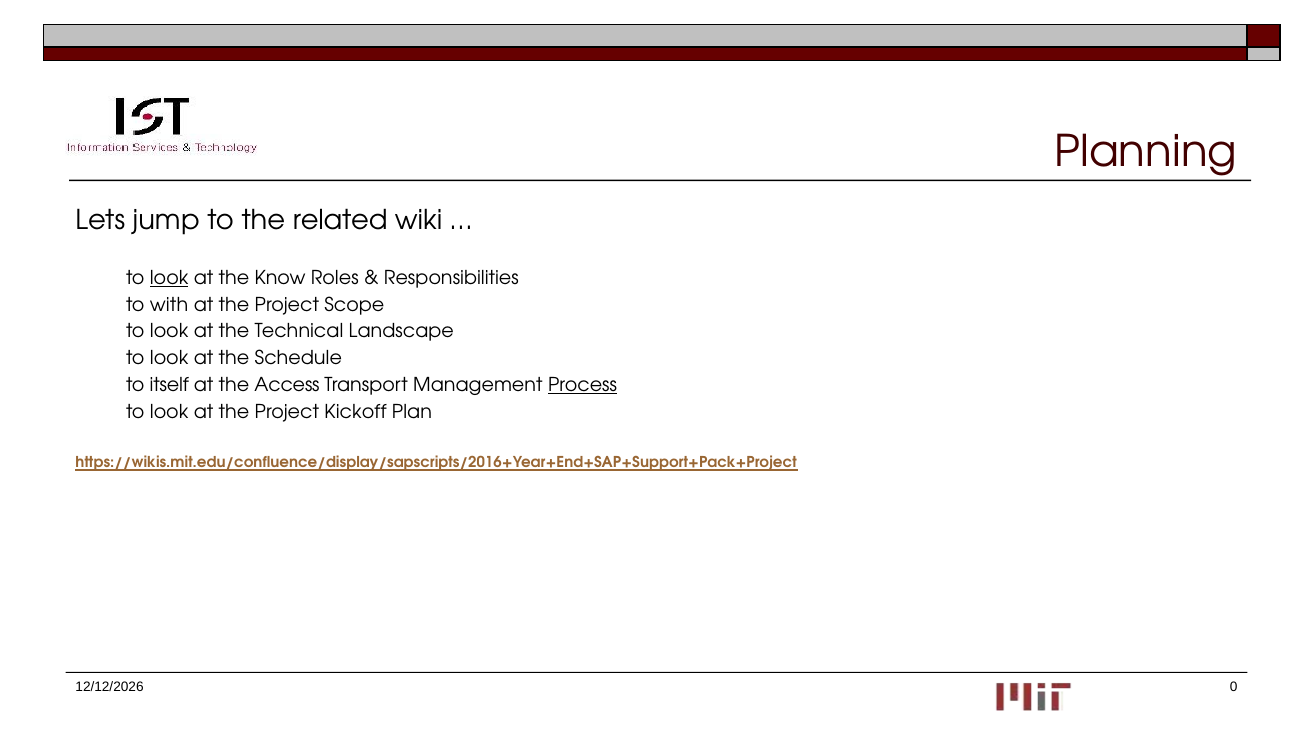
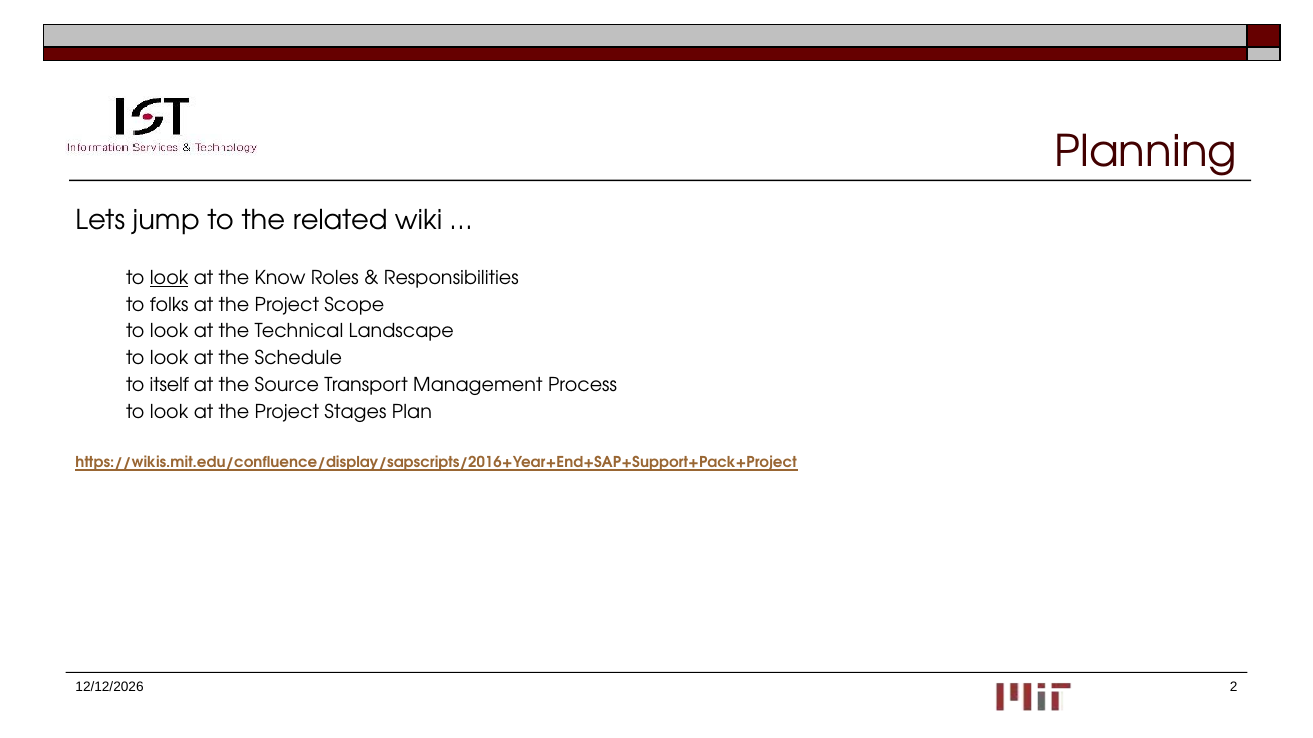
with: with -> folks (169, 305)
Access: Access -> Source (287, 386)
Process underline: present -> none (583, 386)
Kickoff: Kickoff -> Stages (356, 412)
0: 0 -> 2 (1234, 687)
